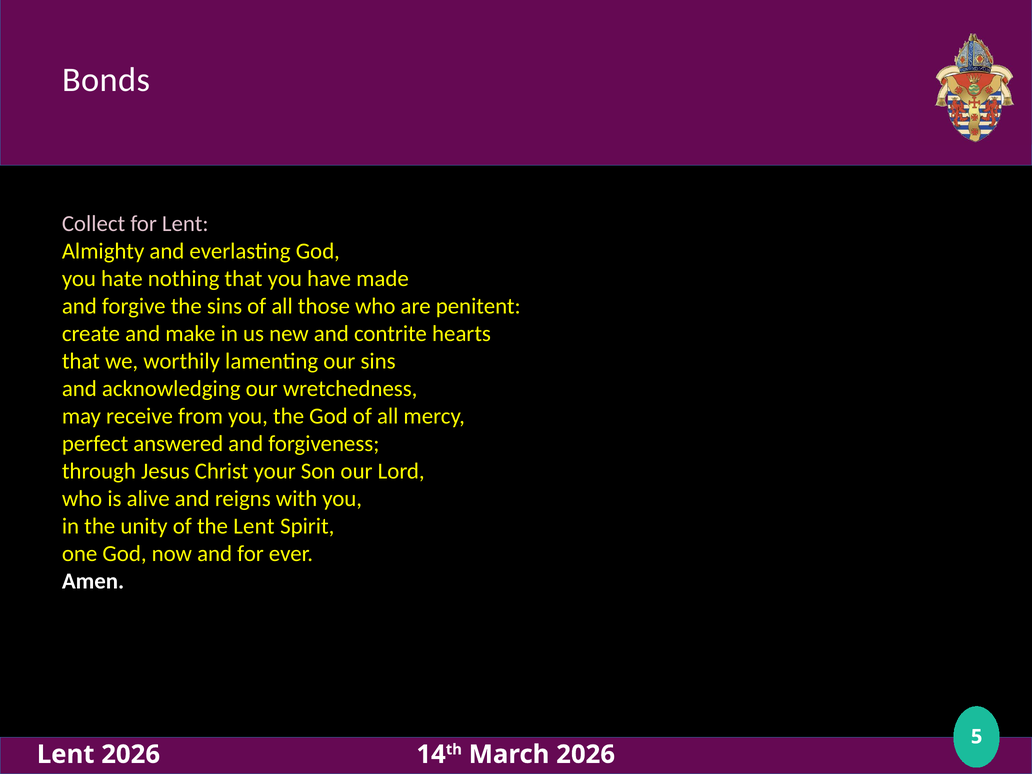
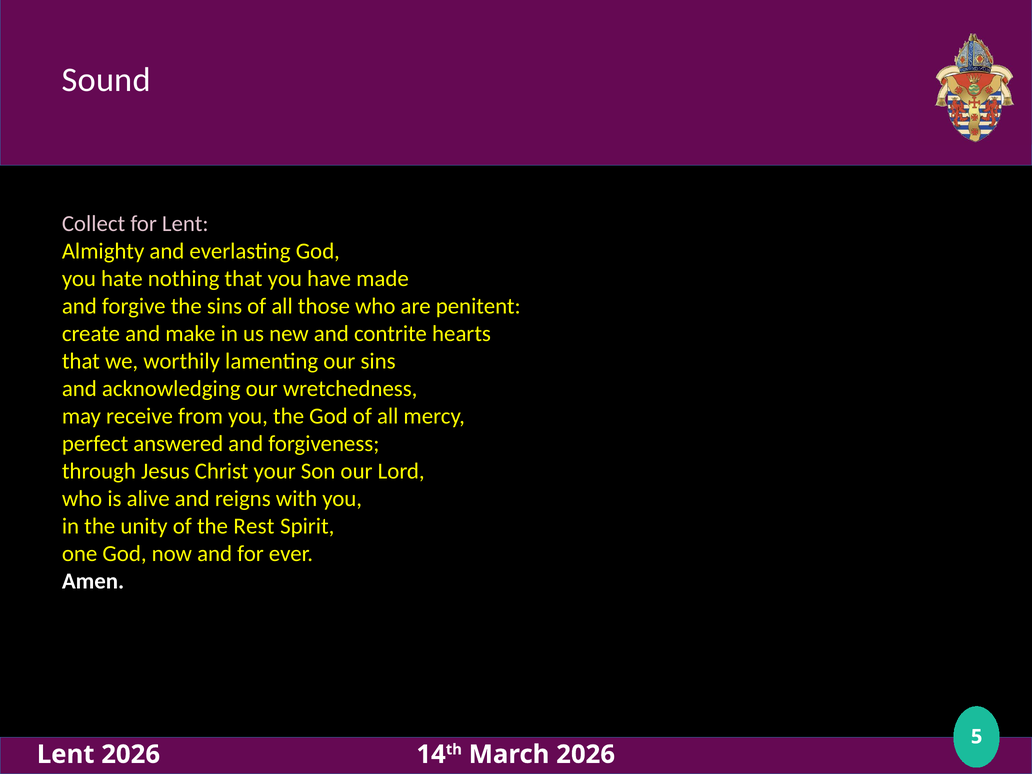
Bonds: Bonds -> Sound (106, 80)
the Lent: Lent -> Rest (254, 526)
